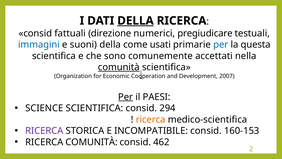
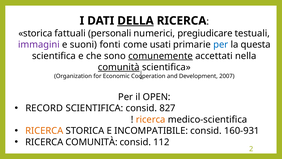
consid: consid -> storica (35, 33)
direzione: direzione -> personali (110, 33)
immagini colour: blue -> purple (39, 45)
suoni della: della -> fonti (110, 45)
comunemente underline: none -> present (161, 56)
Per underline: present -> none (126, 97)
PAESI: PAESI -> OPEN (157, 97)
SCIENCE: SCIENCE -> RECORD (44, 108)
294: 294 -> 827 (167, 108)
RICERCA colour: purple -> orange (44, 131)
160-153: 160-153 -> 160-931 (242, 131)
462: 462 -> 112 (161, 142)
